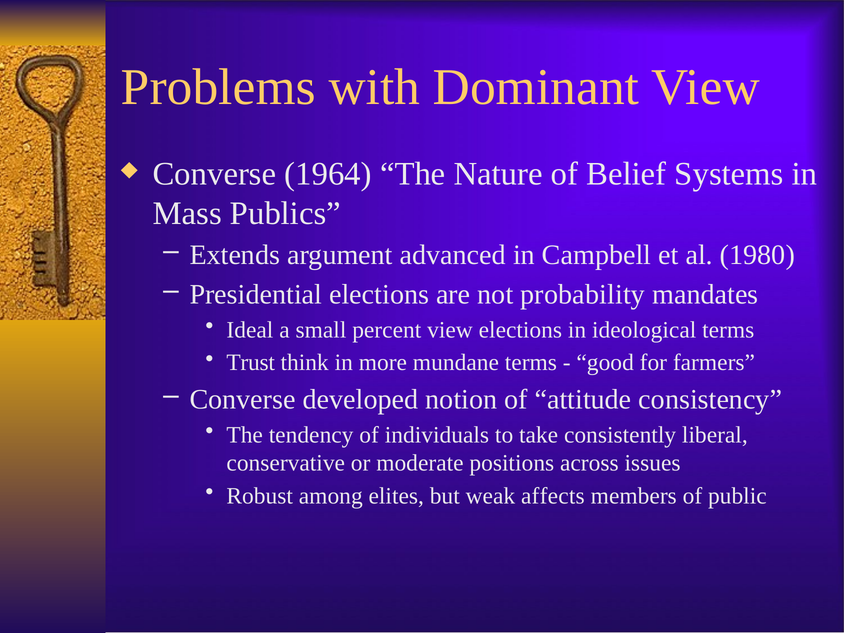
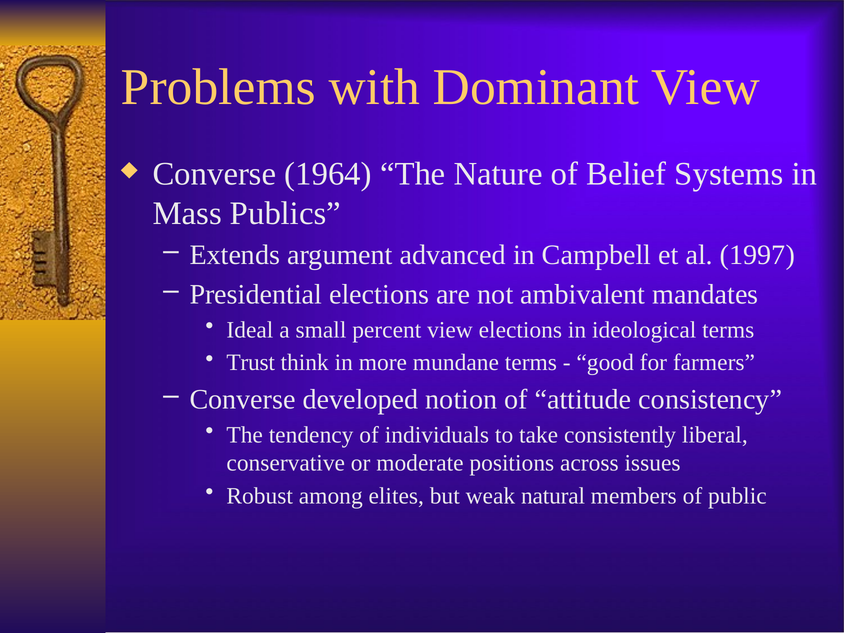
1980: 1980 -> 1997 (757, 255)
probability: probability -> ambivalent (583, 295)
affects: affects -> natural (553, 496)
